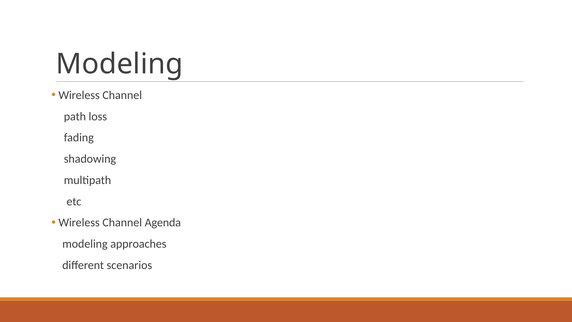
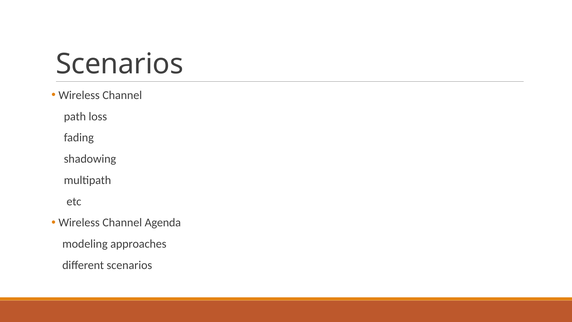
Modeling: Modeling -> Scenarios (120, 64)
